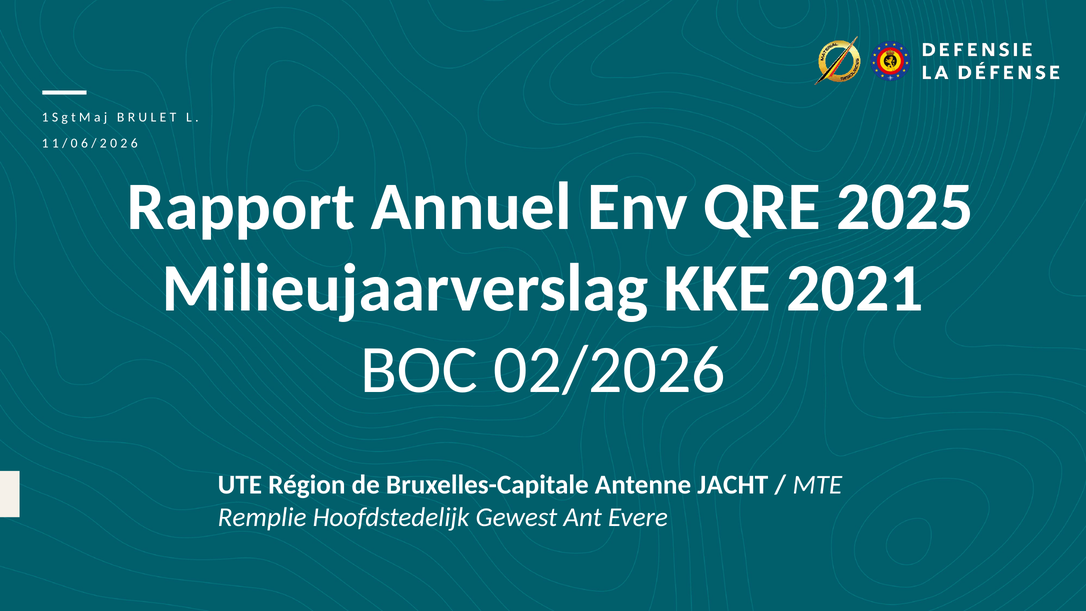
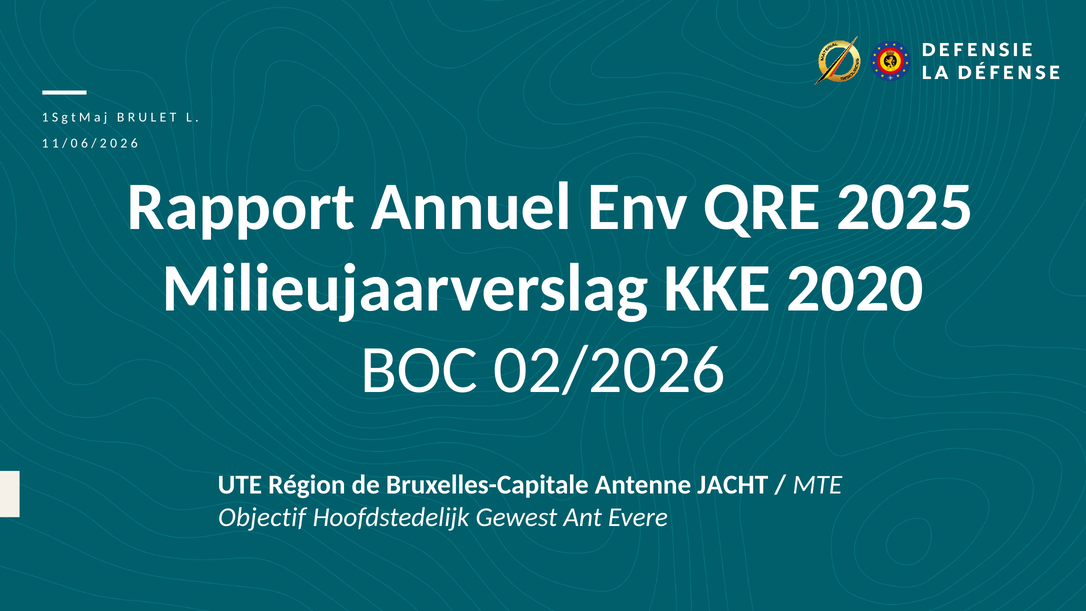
2021: 2021 -> 2020 (855, 288)
Remplie: Remplie -> Objectif (262, 517)
